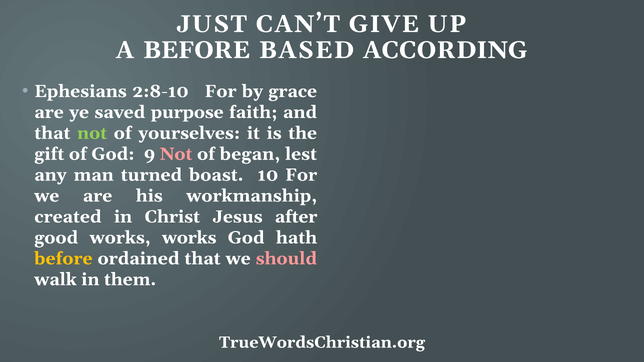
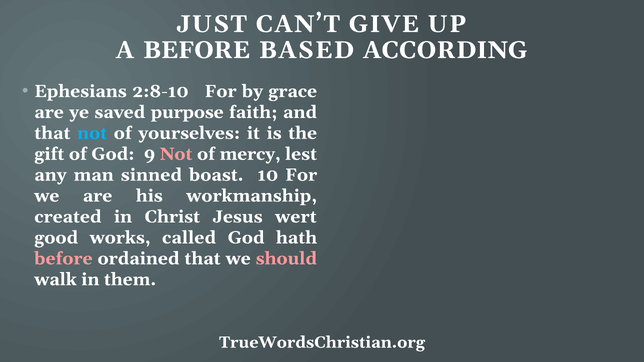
not colour: light green -> light blue (92, 133)
began: began -> mercy (250, 154)
turned: turned -> sinned (151, 175)
after: after -> wert (296, 217)
works works: works -> called (189, 238)
before colour: yellow -> pink (63, 259)
